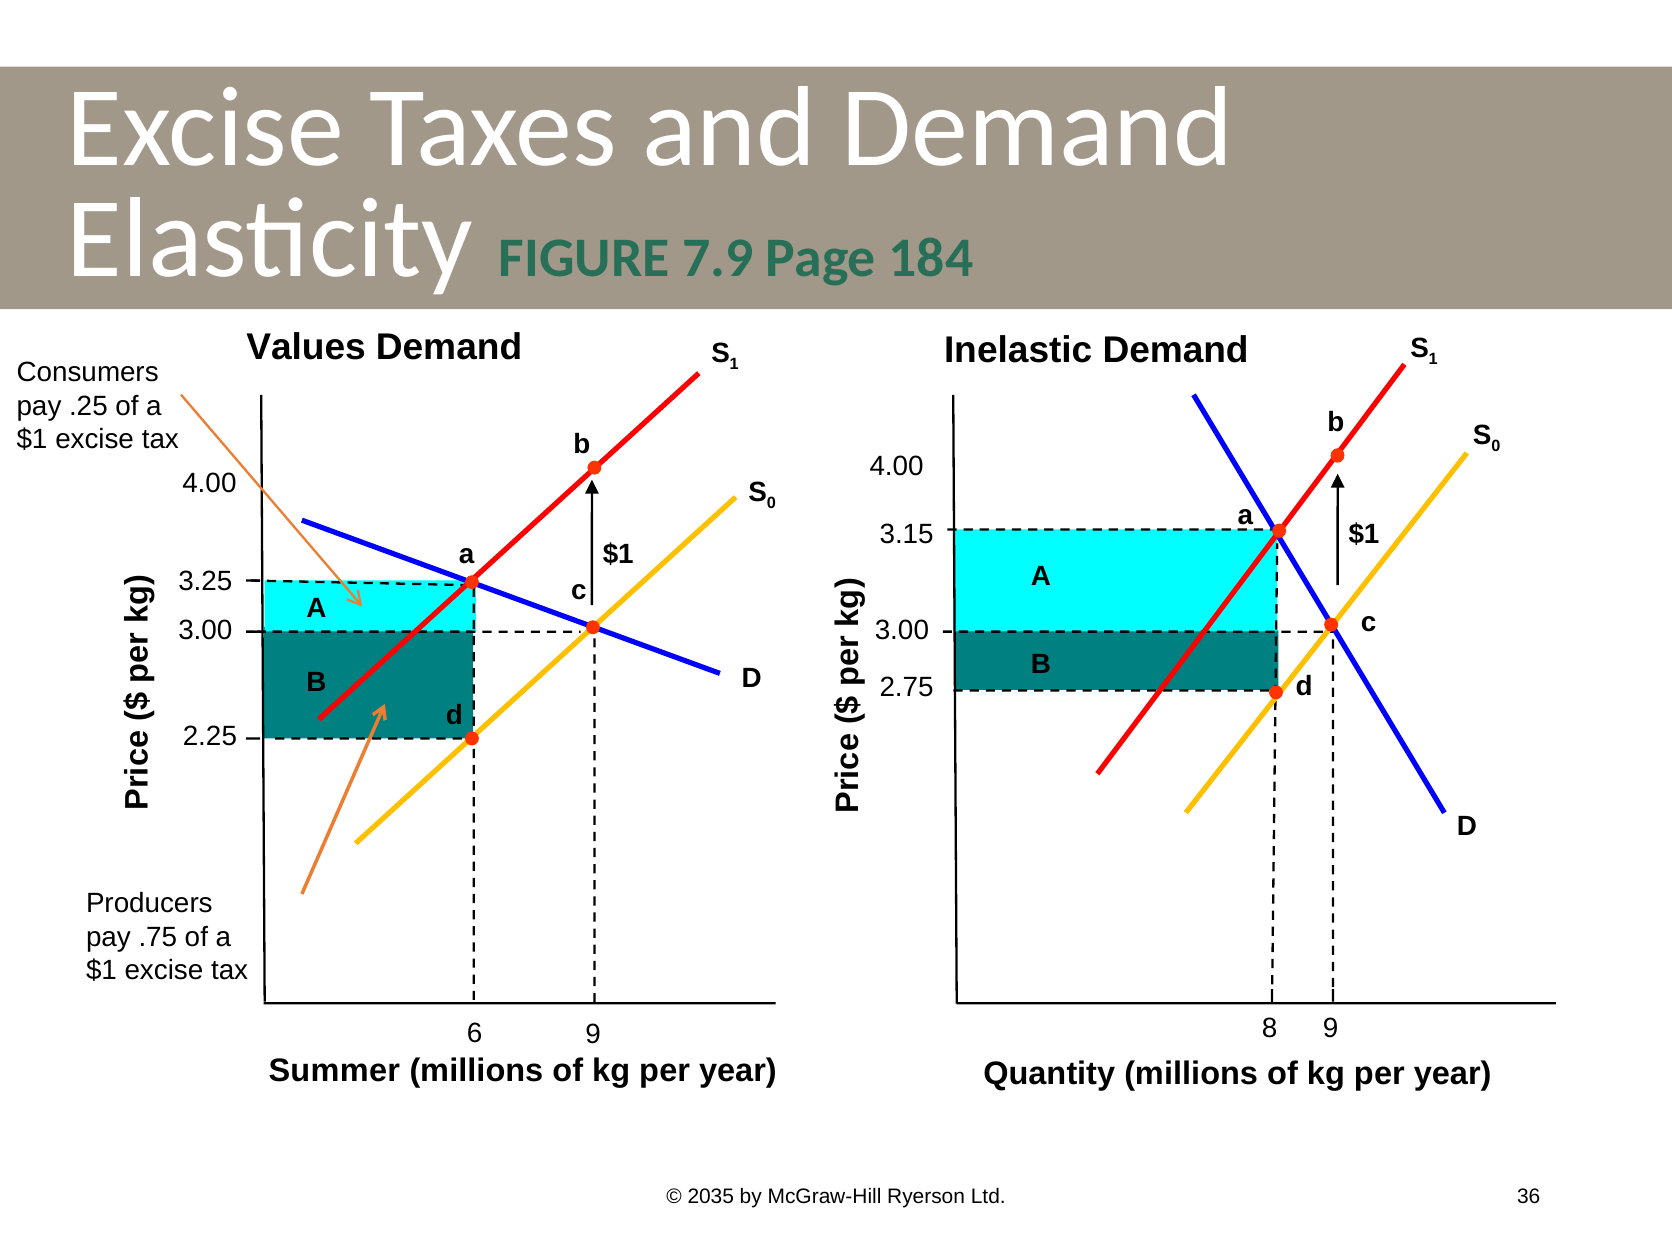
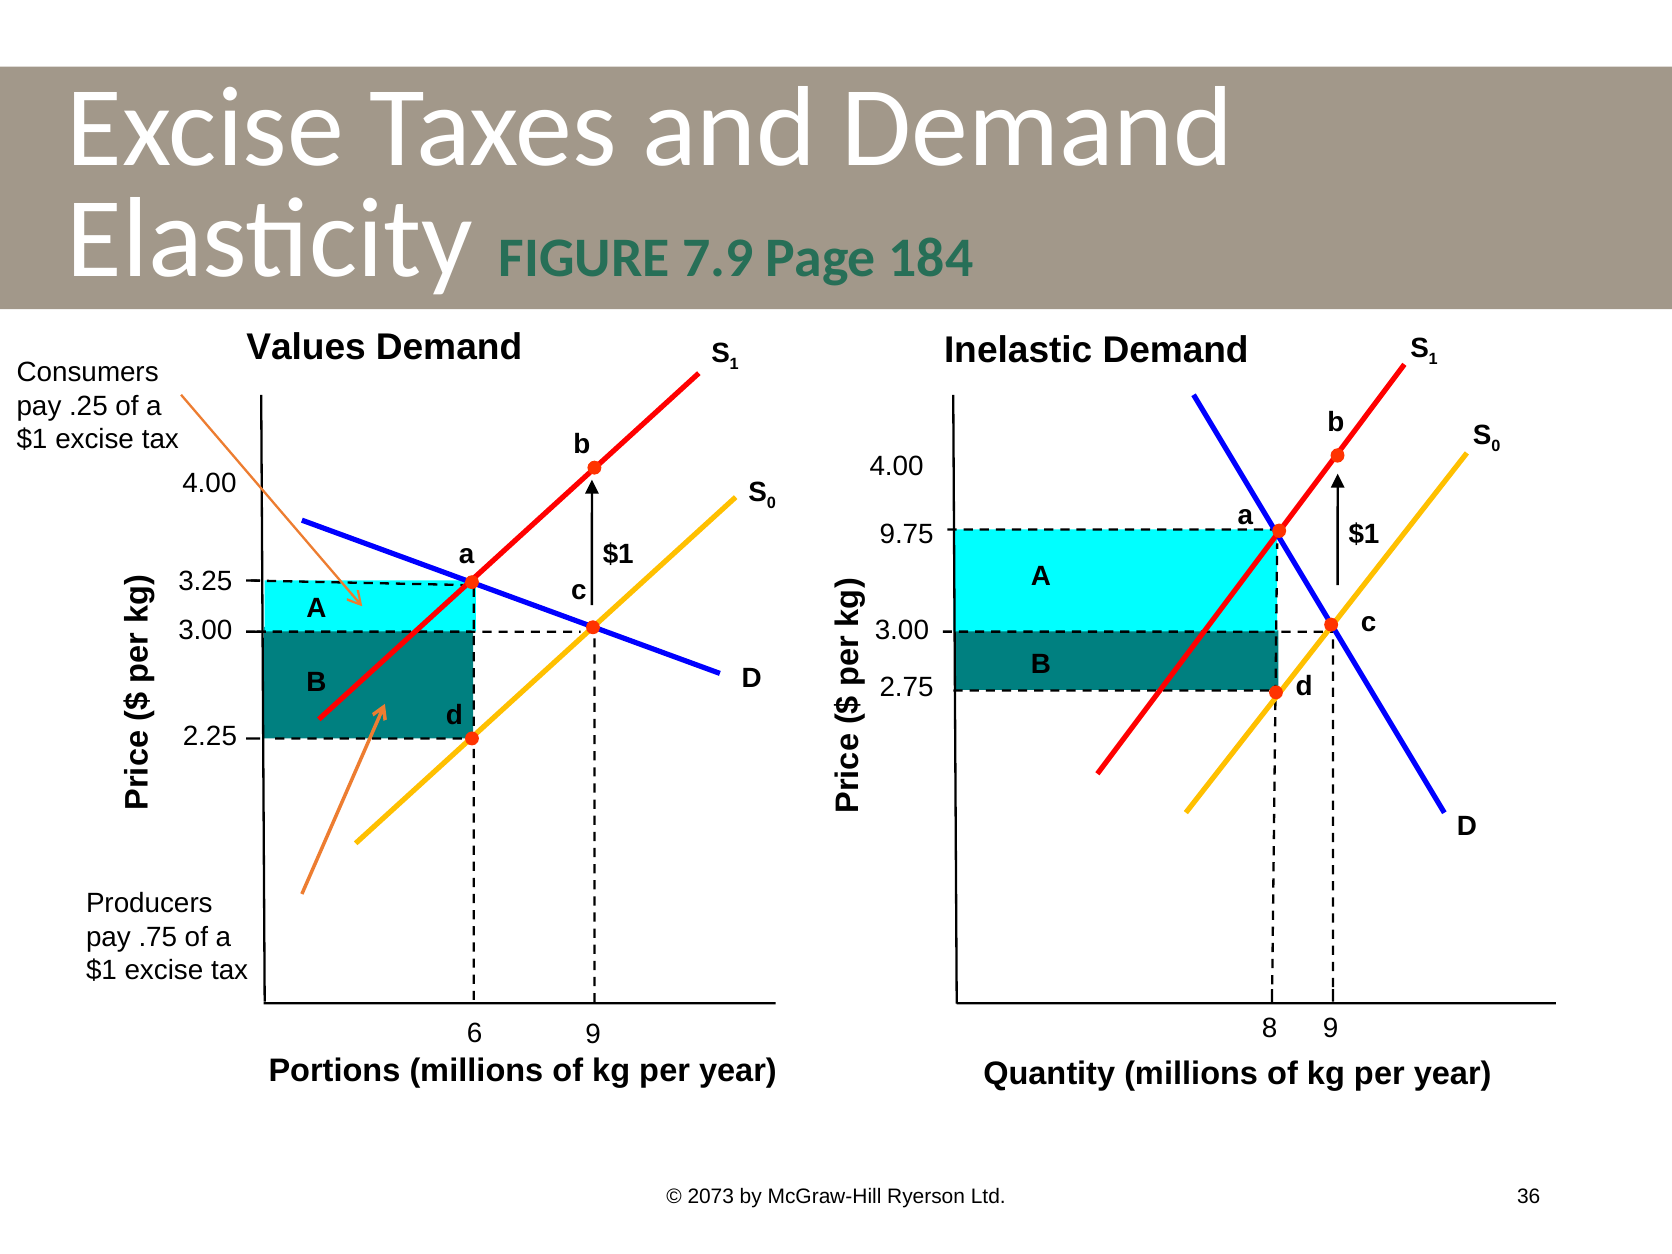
3.15: 3.15 -> 9.75 (907, 534)
Summer: Summer -> Portions (334, 1071)
2035: 2035 -> 2073 (711, 1197)
